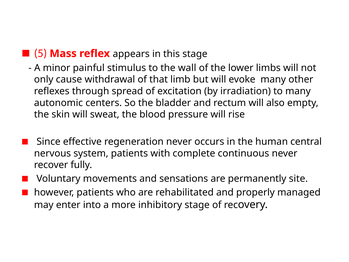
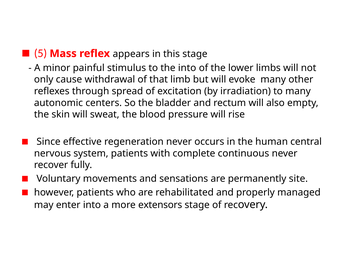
the wall: wall -> into (187, 68)
inhibitory: inhibitory -> extensors (160, 205)
